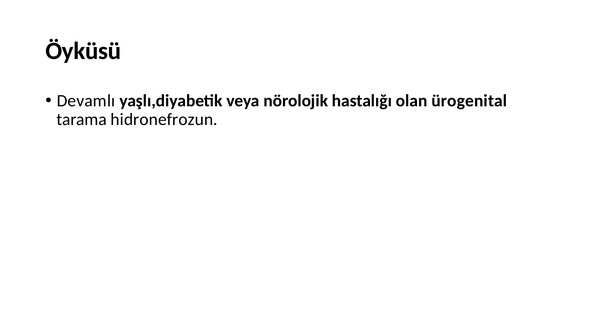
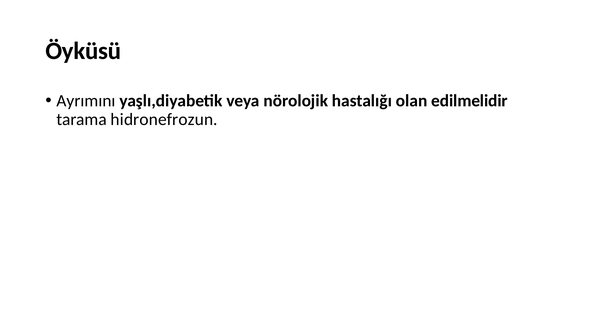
Devamlı: Devamlı -> Ayrımını (86, 101)
ürogenital: ürogenital -> edilmelidir (469, 101)
